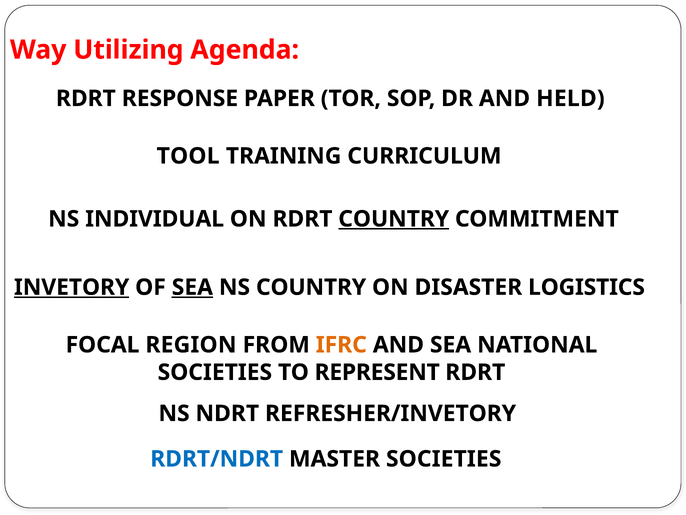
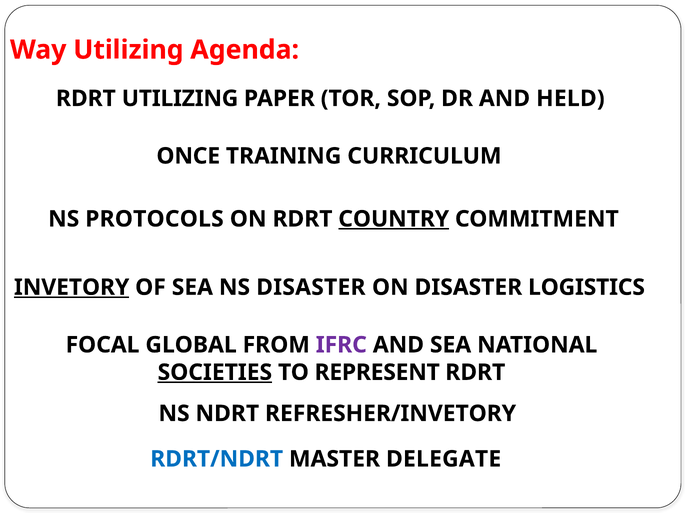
RDRT RESPONSE: RESPONSE -> UTILIZING (180, 98)
TOOL: TOOL -> ONCE (188, 156)
INDIVIDUAL: INDIVIDUAL -> PROTOCOLS (154, 219)
SEA underline: present -> none (192, 287)
NS COUNTRY: COUNTRY -> DISASTER (311, 287)
REGION: REGION -> GLOBAL (191, 345)
IFRC colour: orange -> purple (341, 345)
SOCIETIES underline: none -> present (215, 372)
MASTER SOCIETIES: SOCIETIES -> DELEGATE (444, 459)
